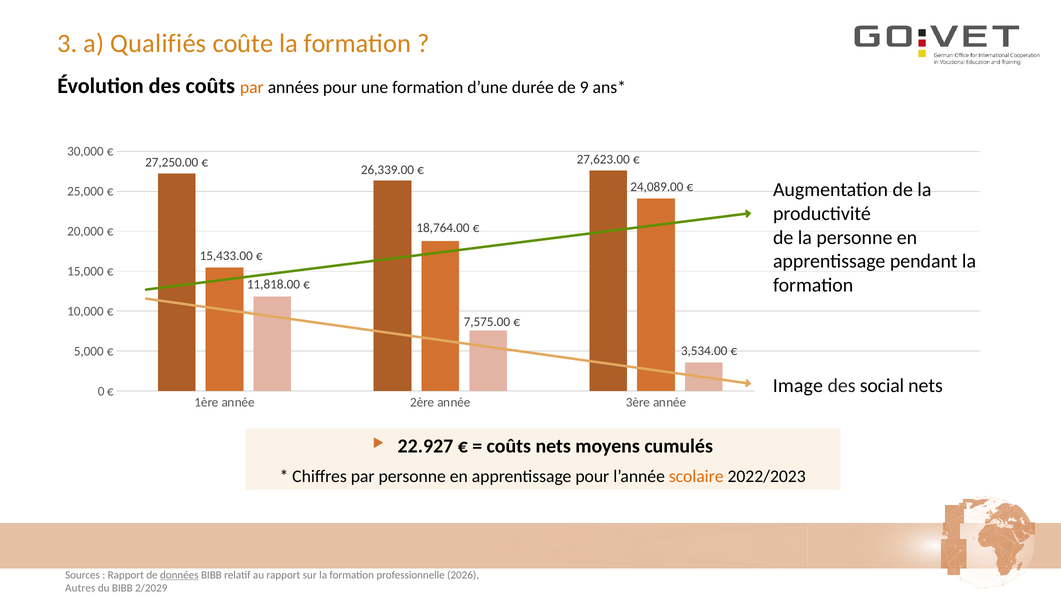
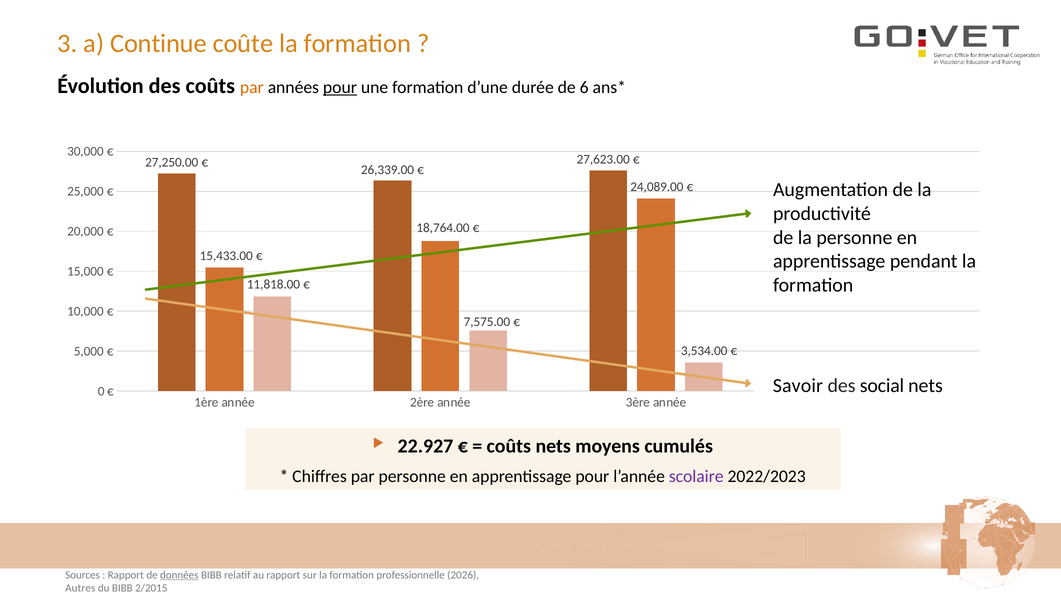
Qualifiés: Qualifiés -> Continue (158, 44)
pour underline: none -> present (340, 87)
9: 9 -> 6 (584, 87)
Image: Image -> Savoir (798, 386)
scolaire colour: orange -> purple (696, 476)
2/2029: 2/2029 -> 2/2015 (151, 588)
